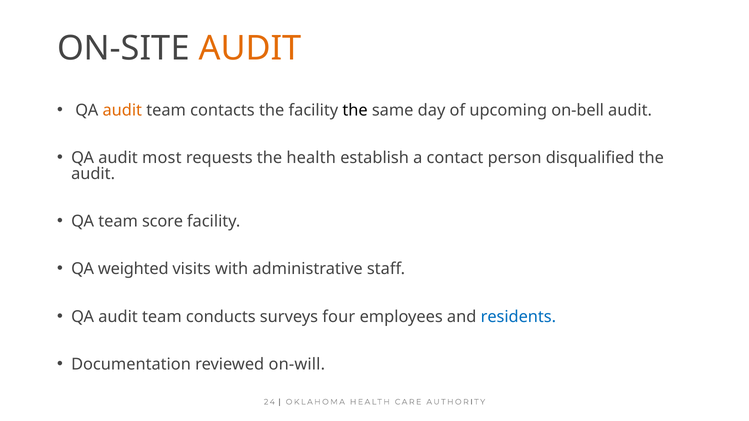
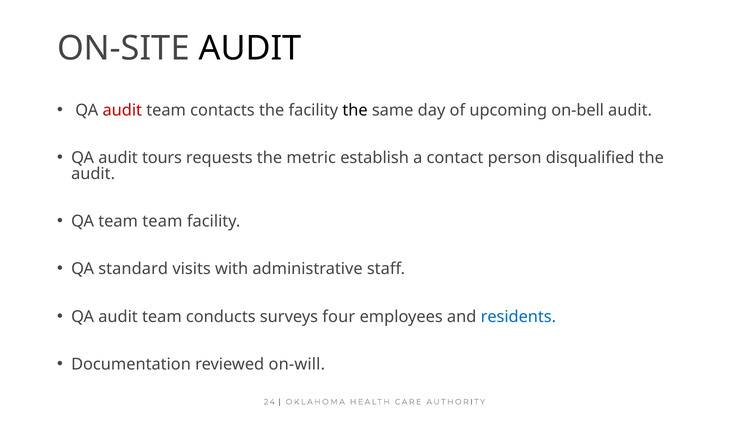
AUDIT colour: orange -> black (250, 48)
audit colour: orange -> red (122, 110)
most: most -> tours (162, 158)
the health: health -> metric (311, 158)
team score: score -> team (162, 222)
weighted: weighted -> standard (133, 269)
